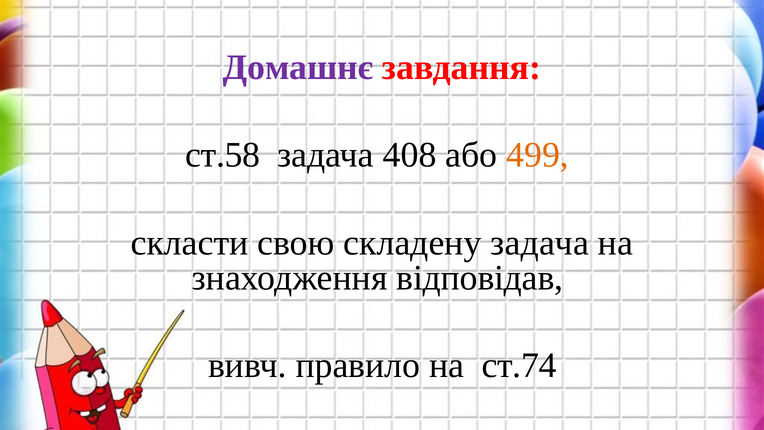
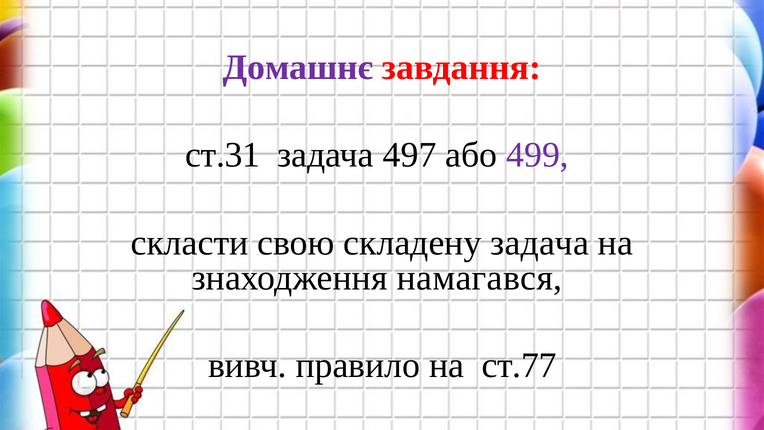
ст.58: ст.58 -> ст.31 (223, 155)
408: 408 -> 497 (410, 155)
499 colour: orange -> purple (538, 155)
відповідав: відповідав -> намагався (480, 278)
ст.74: ст.74 -> ст.77 (519, 365)
